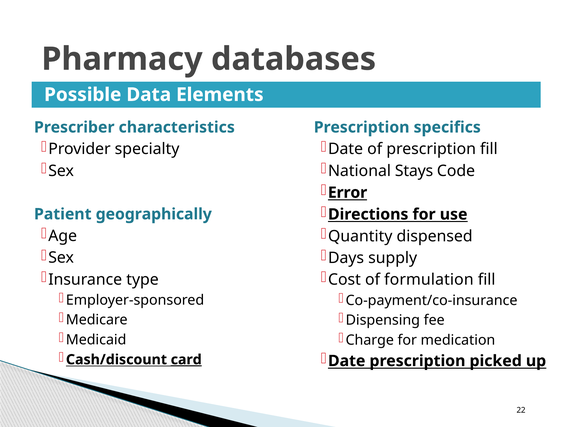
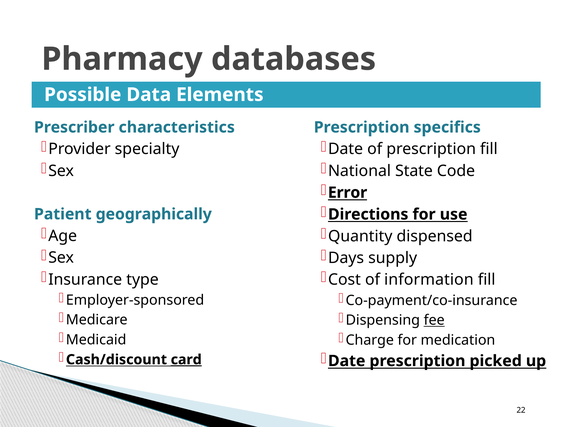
Stays: Stays -> State (414, 171)
formulation: formulation -> information (429, 279)
fee underline: none -> present (434, 320)
